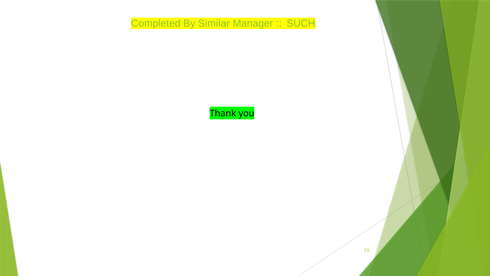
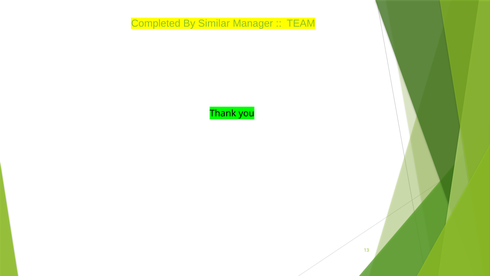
SUCH: SUCH -> TEAM (301, 23)
